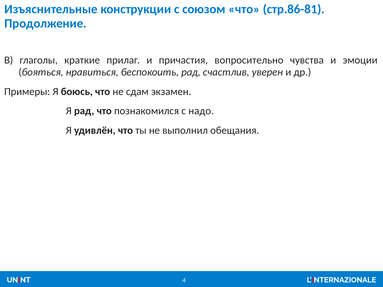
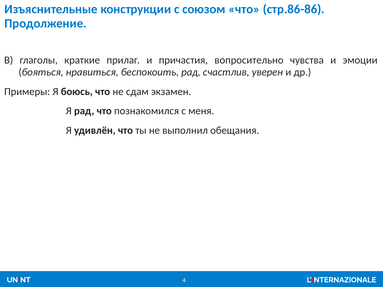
стр.86-81: стр.86-81 -> стр.86-86 (294, 9)
надо: надо -> меня (201, 111)
